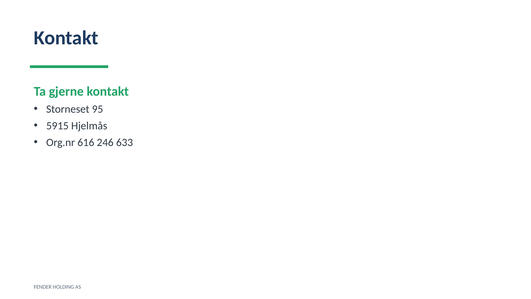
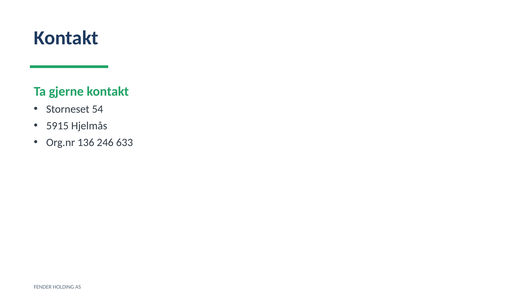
95: 95 -> 54 (98, 109)
616: 616 -> 136 (86, 142)
